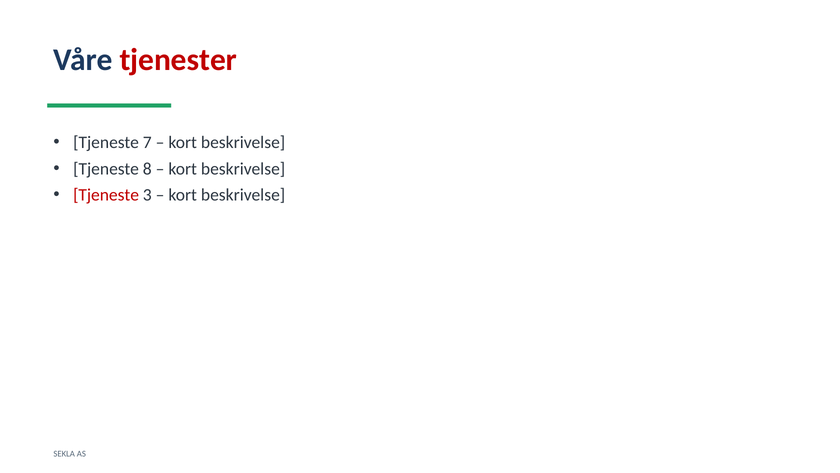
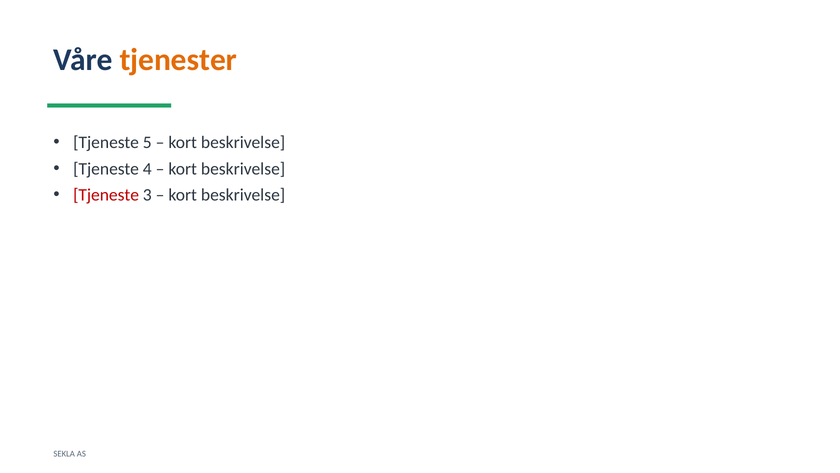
tjenester colour: red -> orange (178, 60)
7: 7 -> 5 (147, 142)
8: 8 -> 4 (147, 169)
